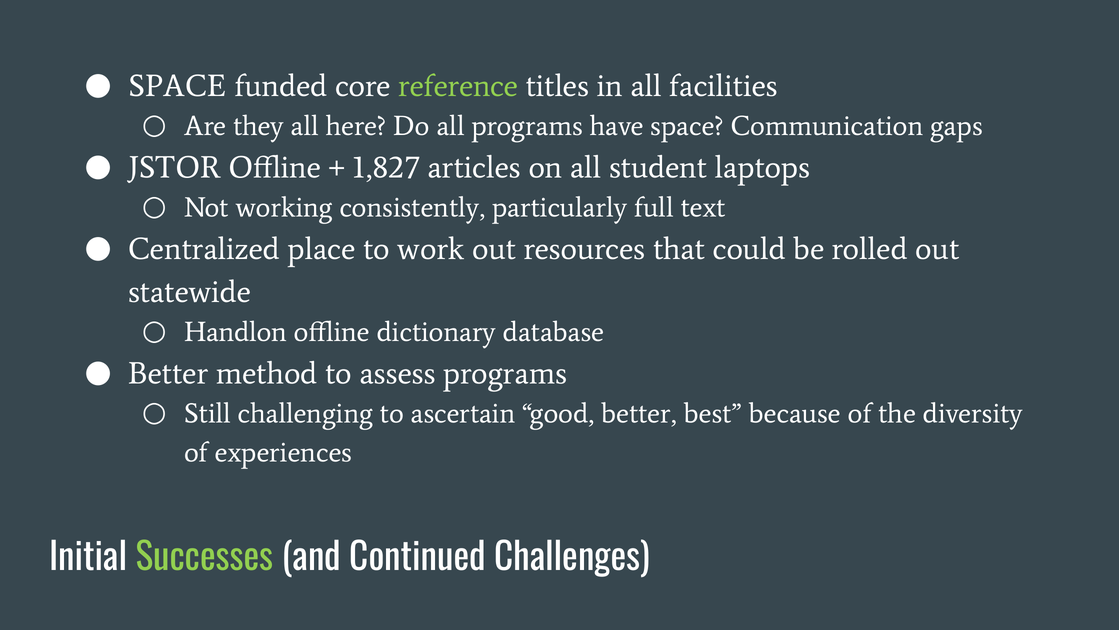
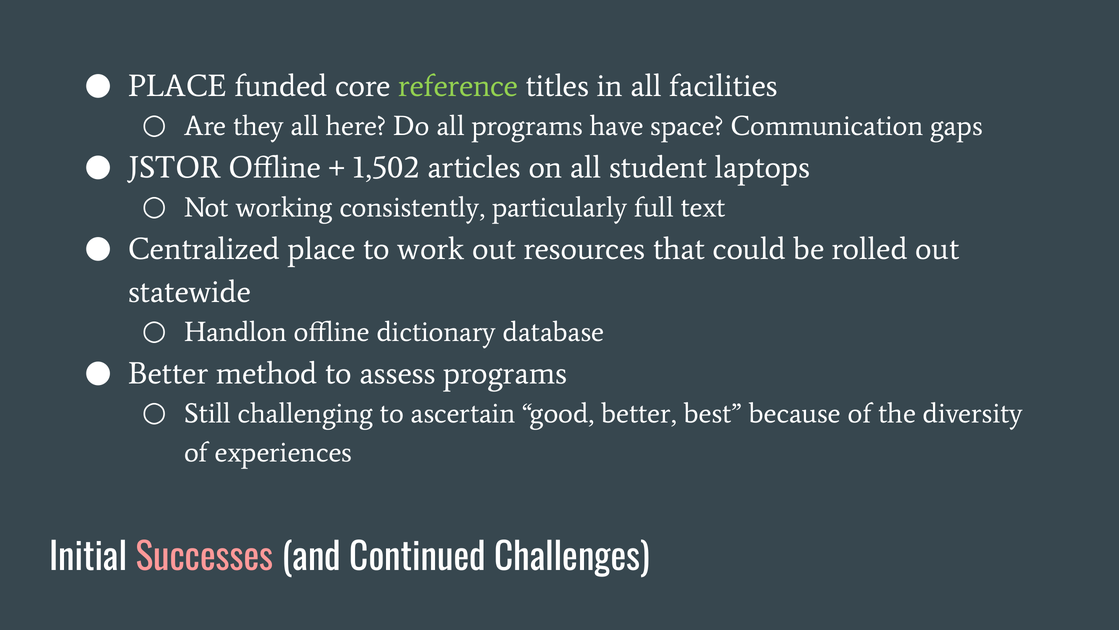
SPACE: SPACE -> PLACE (178, 86)
1,827: 1,827 -> 1,502 (386, 167)
Successes colour: light green -> pink (204, 557)
